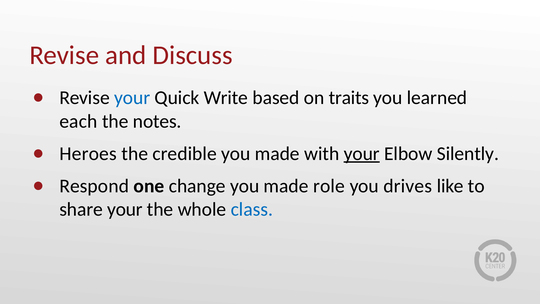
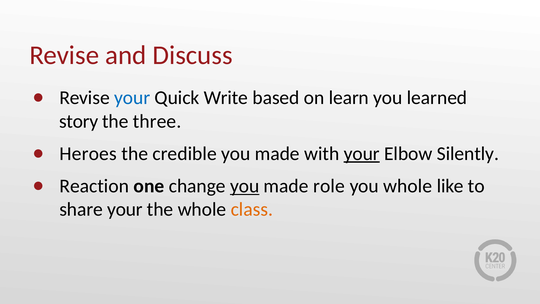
traits: traits -> learn (349, 98)
each: each -> story (79, 121)
notes: notes -> three (157, 121)
Respond: Respond -> Reaction (94, 186)
you underline: none -> present (245, 186)
you drives: drives -> whole (408, 186)
class colour: blue -> orange (252, 209)
